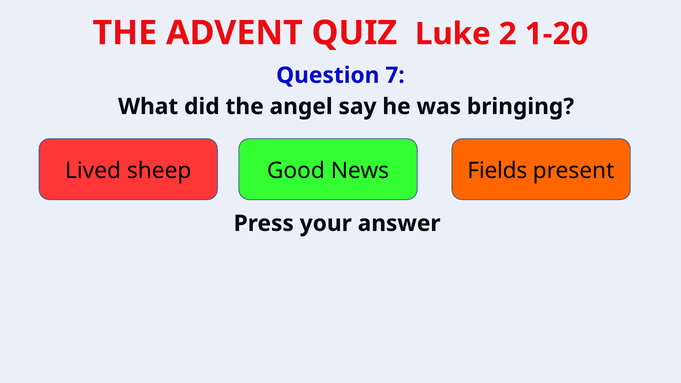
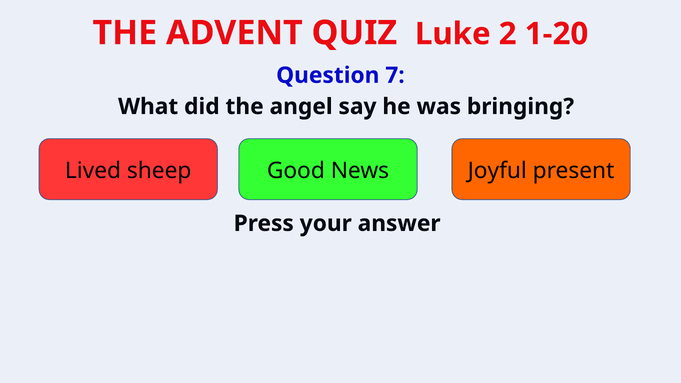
Fields: Fields -> Joyful (497, 171)
